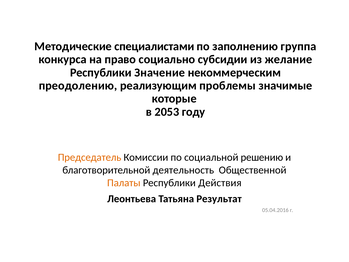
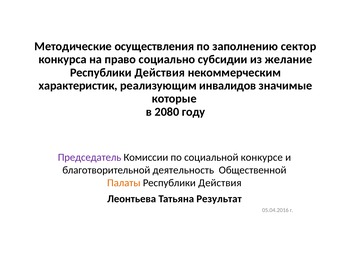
специалистами: специалистами -> осуществления (154, 46)
группа: группа -> сектор (299, 46)
Значение: Значение -> Действия (160, 72)
преодолению: преодолению -> характеристик (78, 86)
проблемы: проблемы -> инвалидов (228, 86)
2053: 2053 -> 2080 (167, 112)
Председатель colour: orange -> purple (90, 157)
решению: решению -> конкурсе (262, 157)
